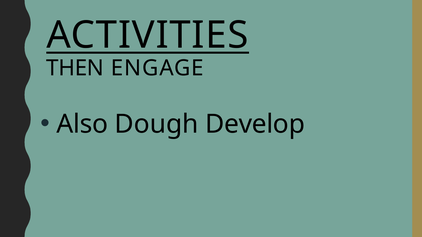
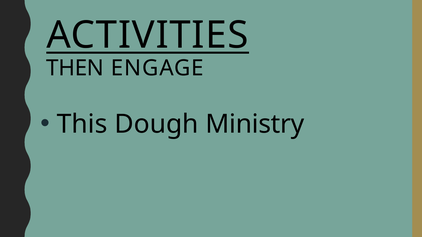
Also: Also -> This (82, 124)
Develop: Develop -> Ministry (255, 124)
